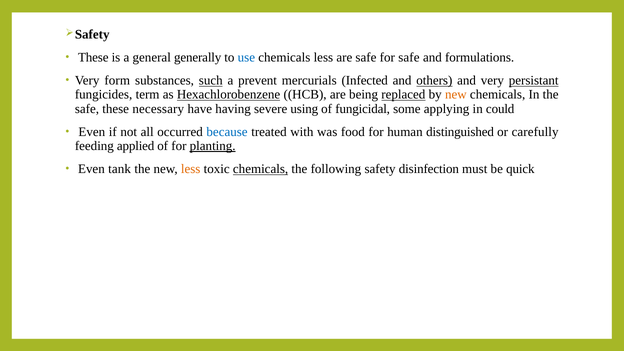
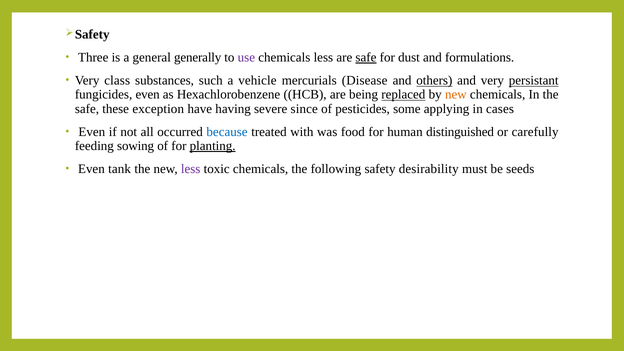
These: These -> Three (93, 57)
use colour: blue -> purple (246, 57)
safe underline: none -> present (366, 57)
for safe: safe -> dust (409, 57)
form: form -> class (117, 81)
such underline: present -> none (211, 81)
prevent: prevent -> vehicle (257, 81)
Infected: Infected -> Disease (365, 81)
fungicides term: term -> even (148, 95)
Hexachlorobenzene underline: present -> none (229, 95)
necessary: necessary -> exception (158, 109)
using: using -> since (304, 109)
fungicidal: fungicidal -> pesticides (363, 109)
could: could -> cases (500, 109)
applied: applied -> sowing (136, 146)
less colour: orange -> purple (191, 169)
chemicals underline: present -> none (261, 169)
disinfection: disinfection -> desirability (429, 169)
quick: quick -> seeds (520, 169)
